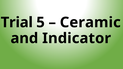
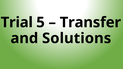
Ceramic: Ceramic -> Transfer (90, 22)
Indicator: Indicator -> Solutions (77, 38)
